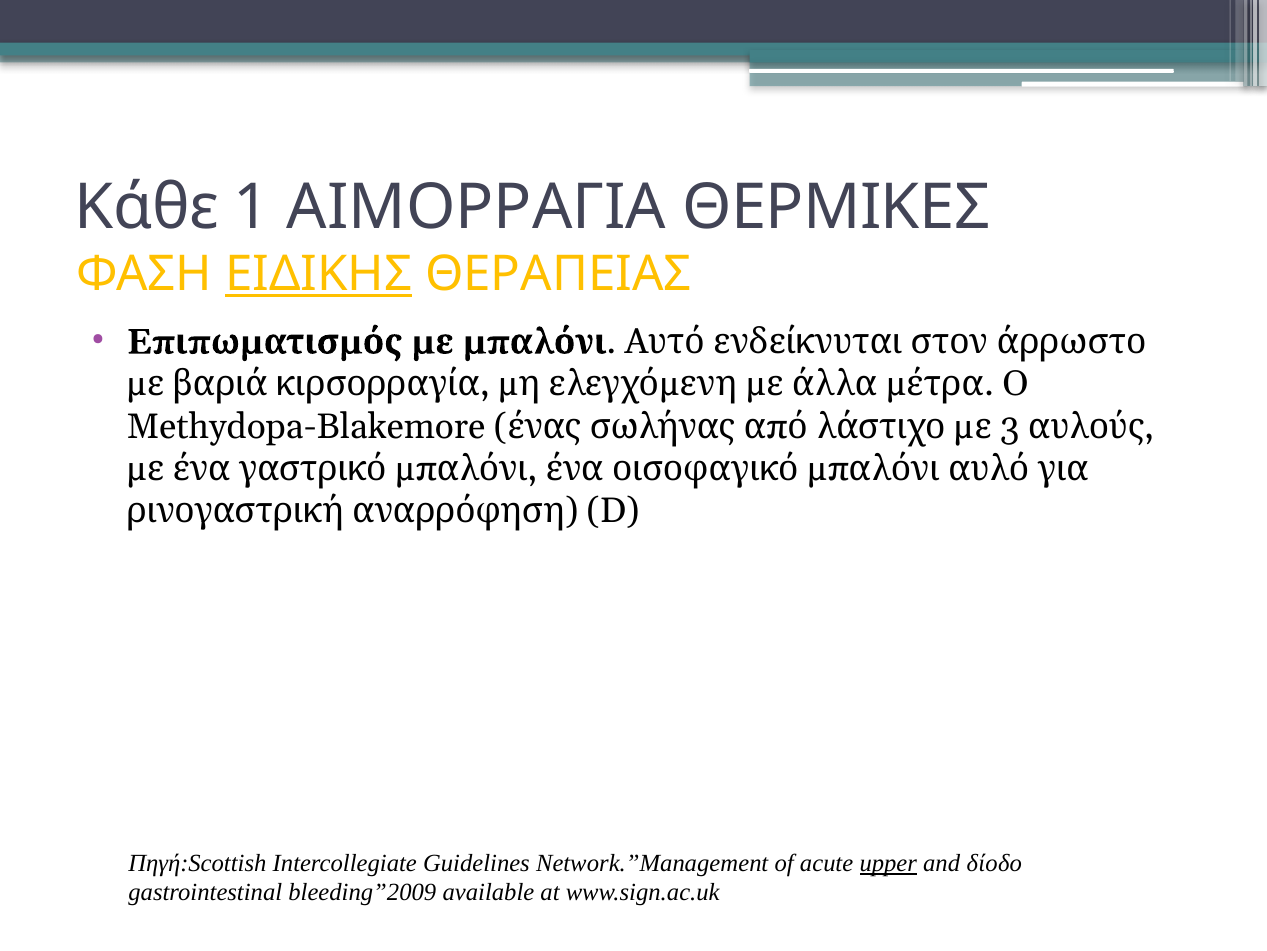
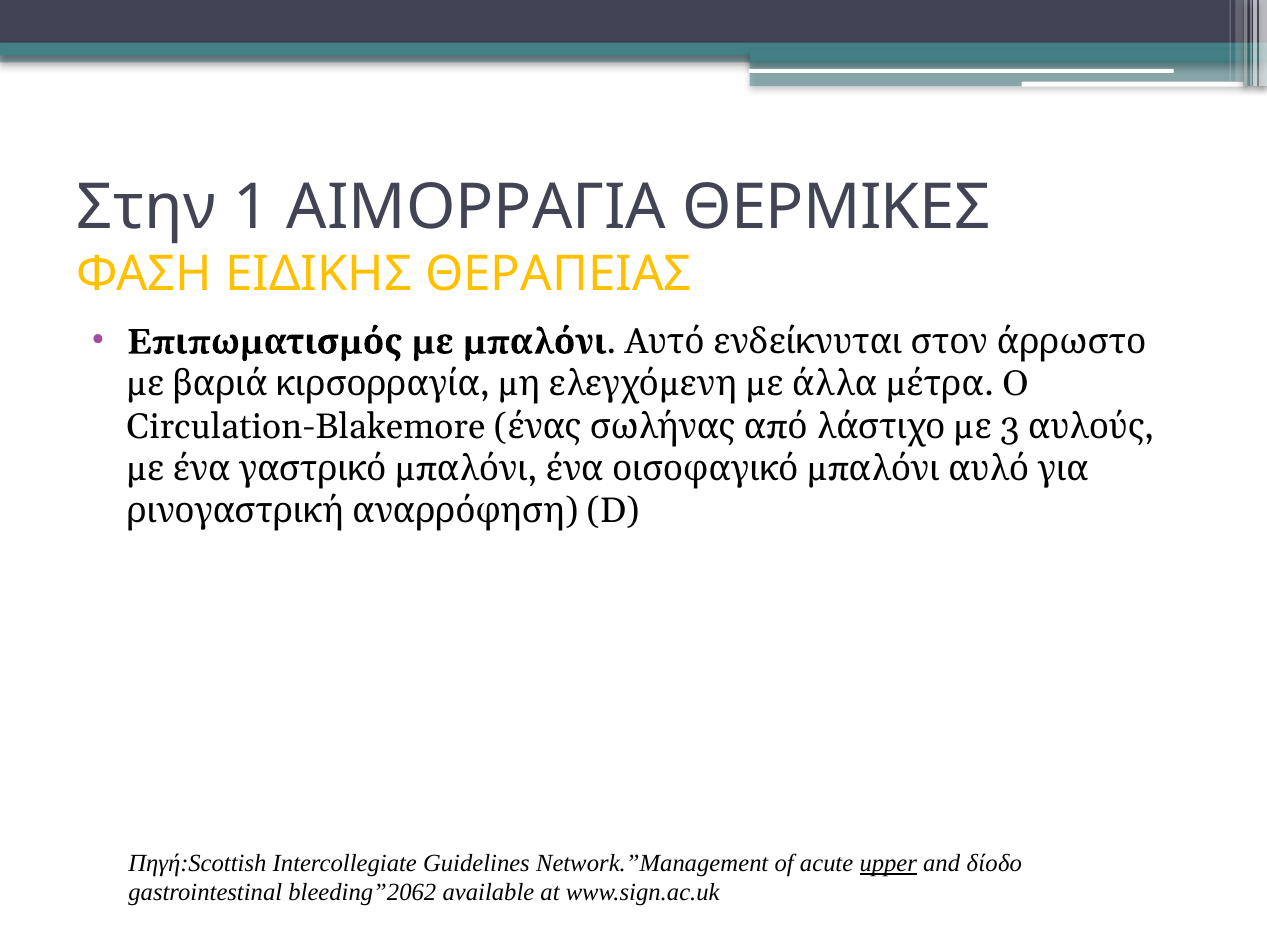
Κάθε: Κάθε -> Στην (146, 207)
ΕΙΔΙΚΗΣ underline: present -> none (319, 274)
Methydopa-Blakemore: Methydopa-Blakemore -> Circulation-Blakemore (306, 426)
bleeding”2009: bleeding”2009 -> bleeding”2062 (362, 892)
